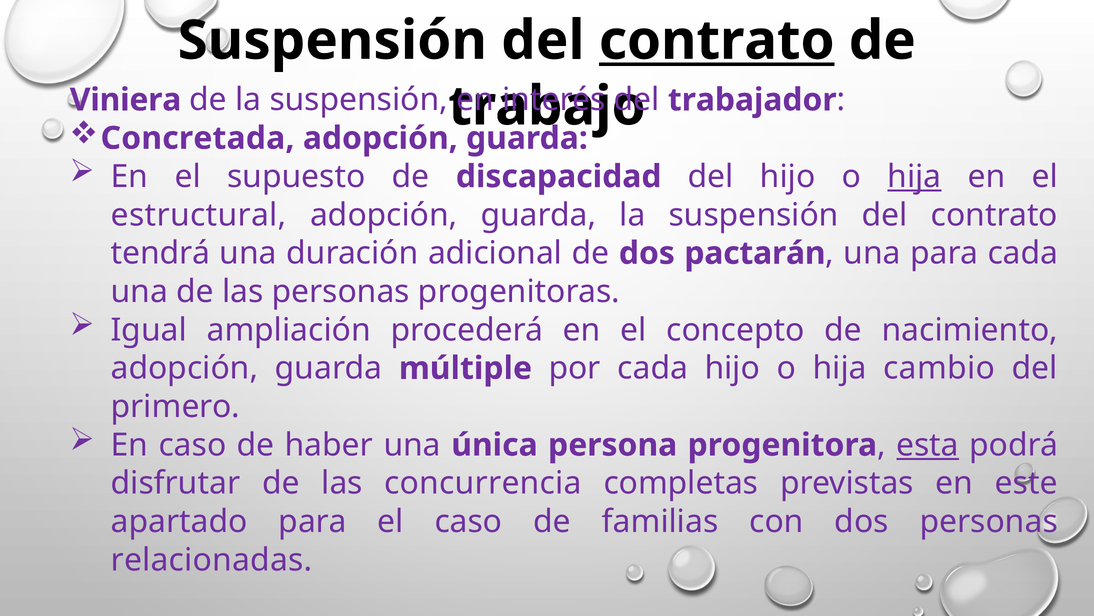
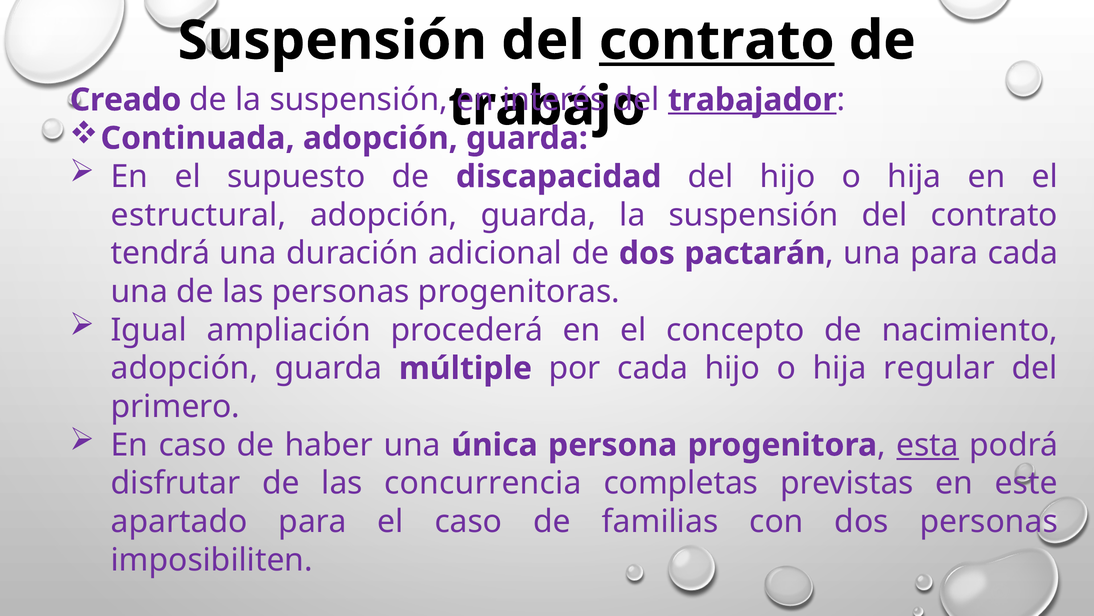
Viniera: Viniera -> Creado (126, 100)
trabajador underline: none -> present (752, 100)
Concretada: Concretada -> Continuada (198, 138)
hija underline: present -> none (914, 176)
cambio: cambio -> regular (939, 368)
relacionadas: relacionadas -> imposibiliten (212, 560)
